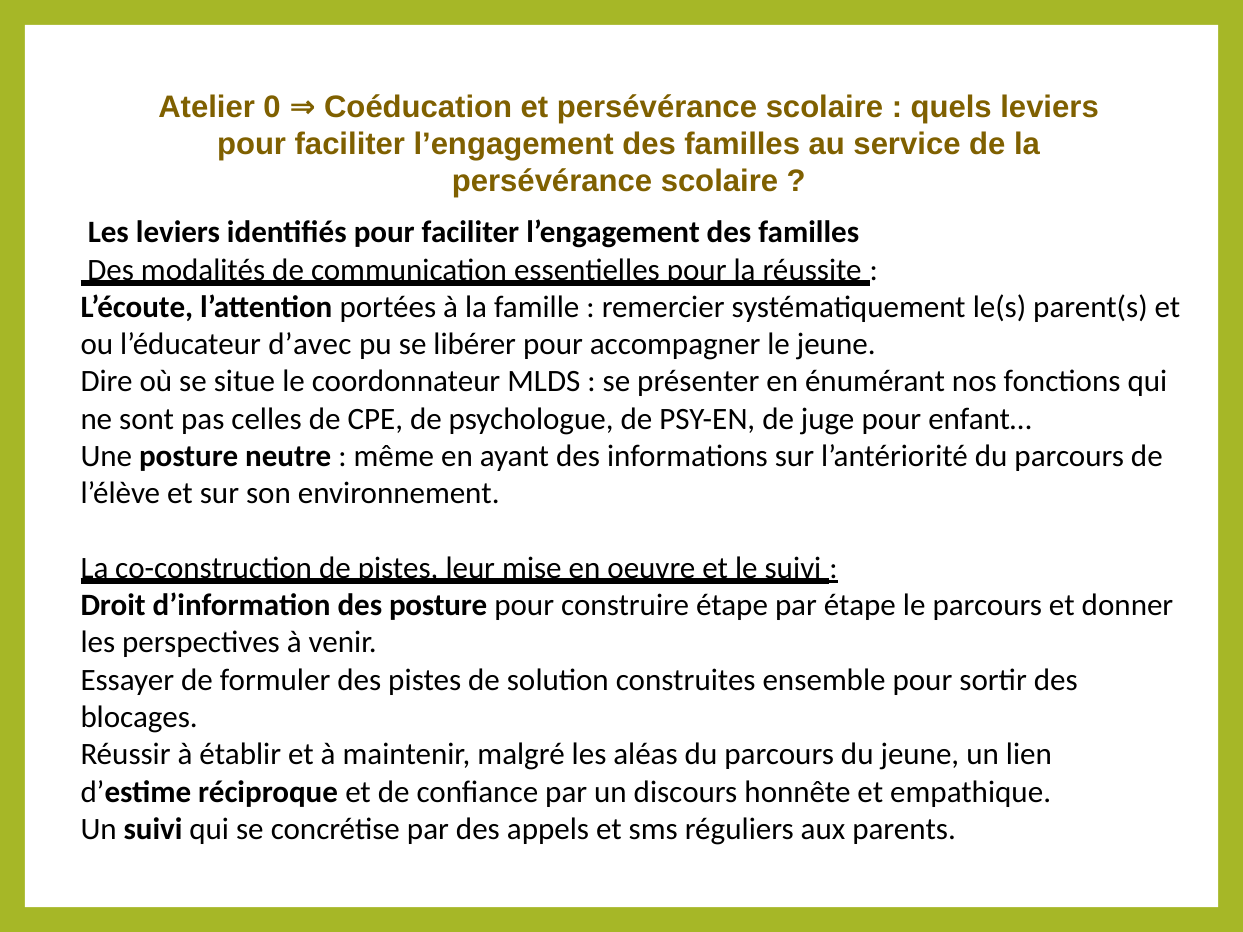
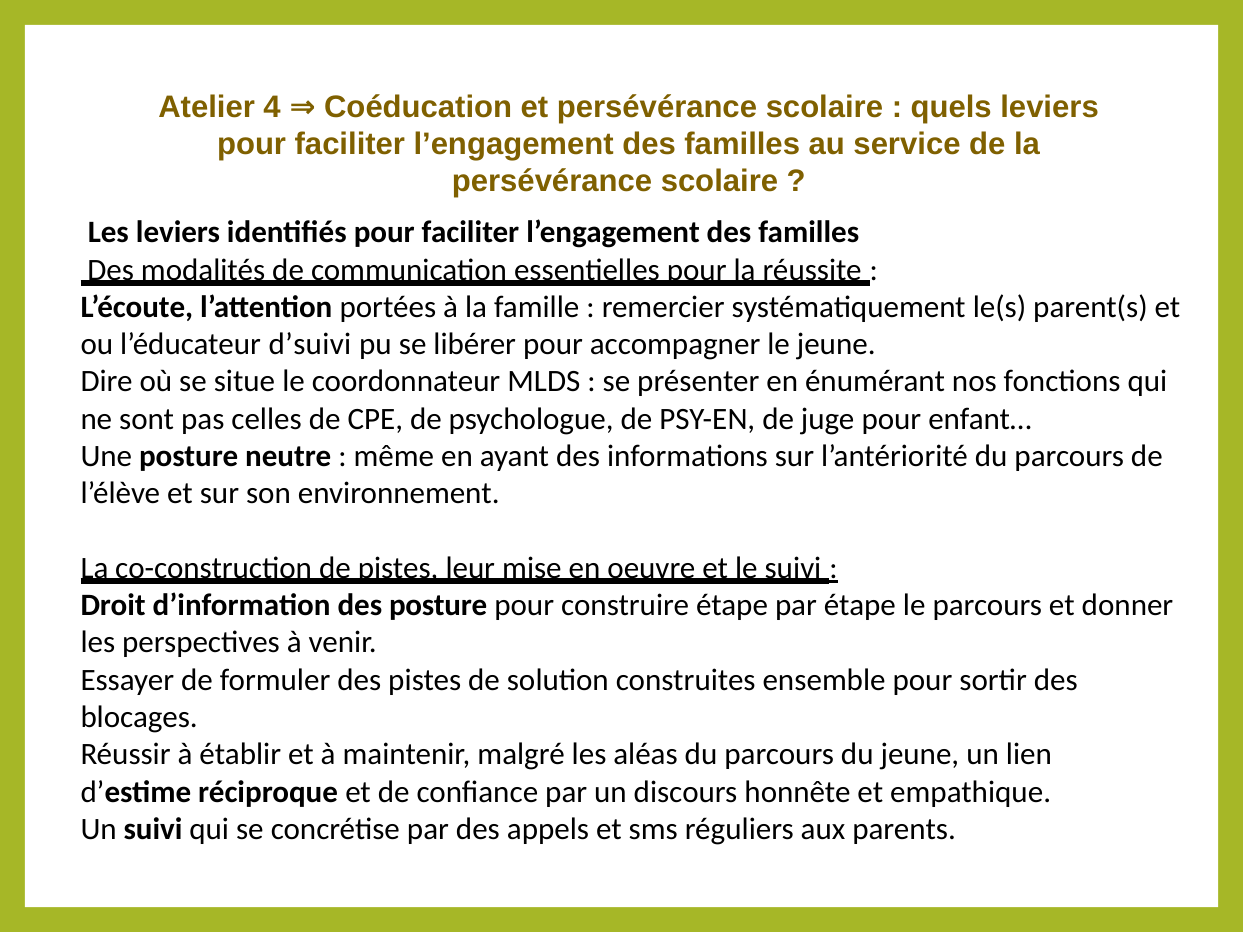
0: 0 -> 4 (272, 107)
d’avec: d’avec -> d’suivi (310, 344)
